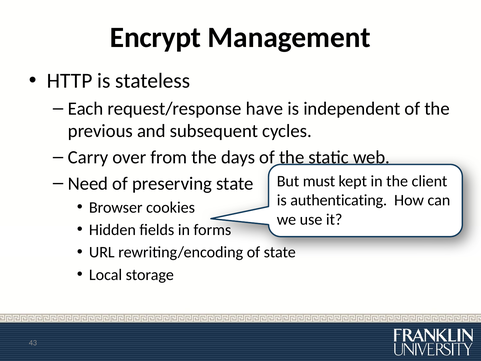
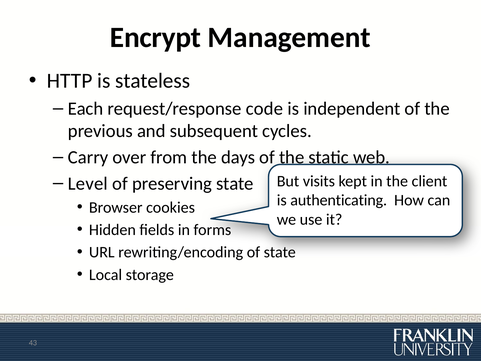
have: have -> code (264, 108)
Need: Need -> Level (88, 183)
must: must -> visits (319, 181)
